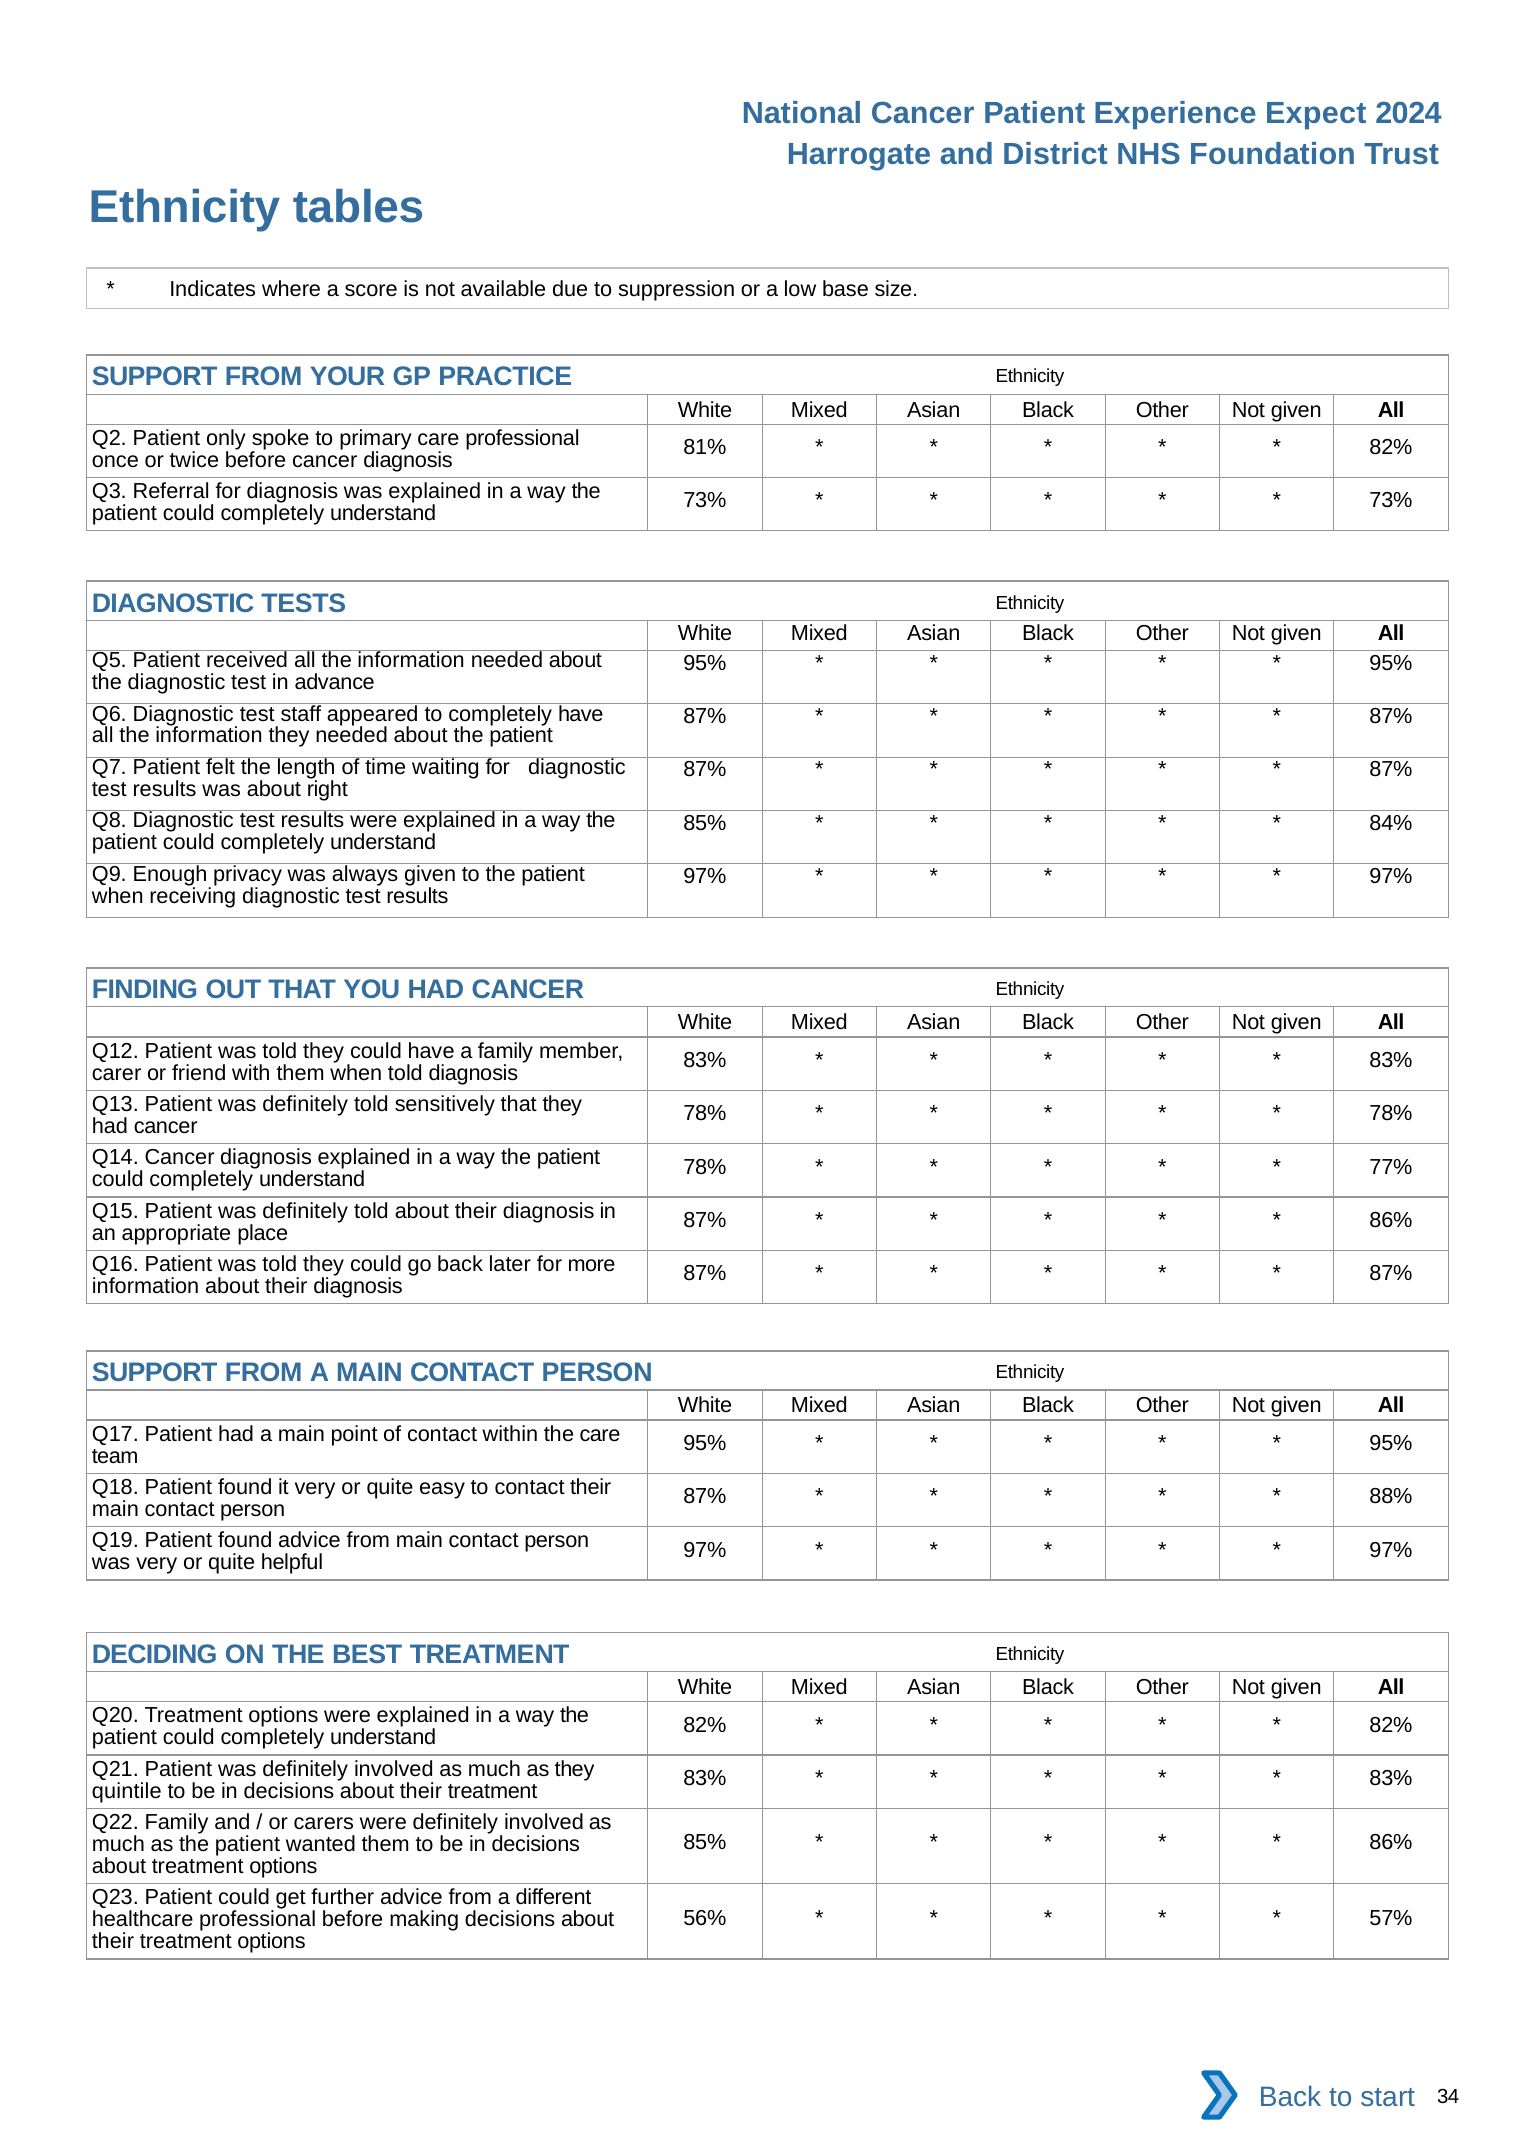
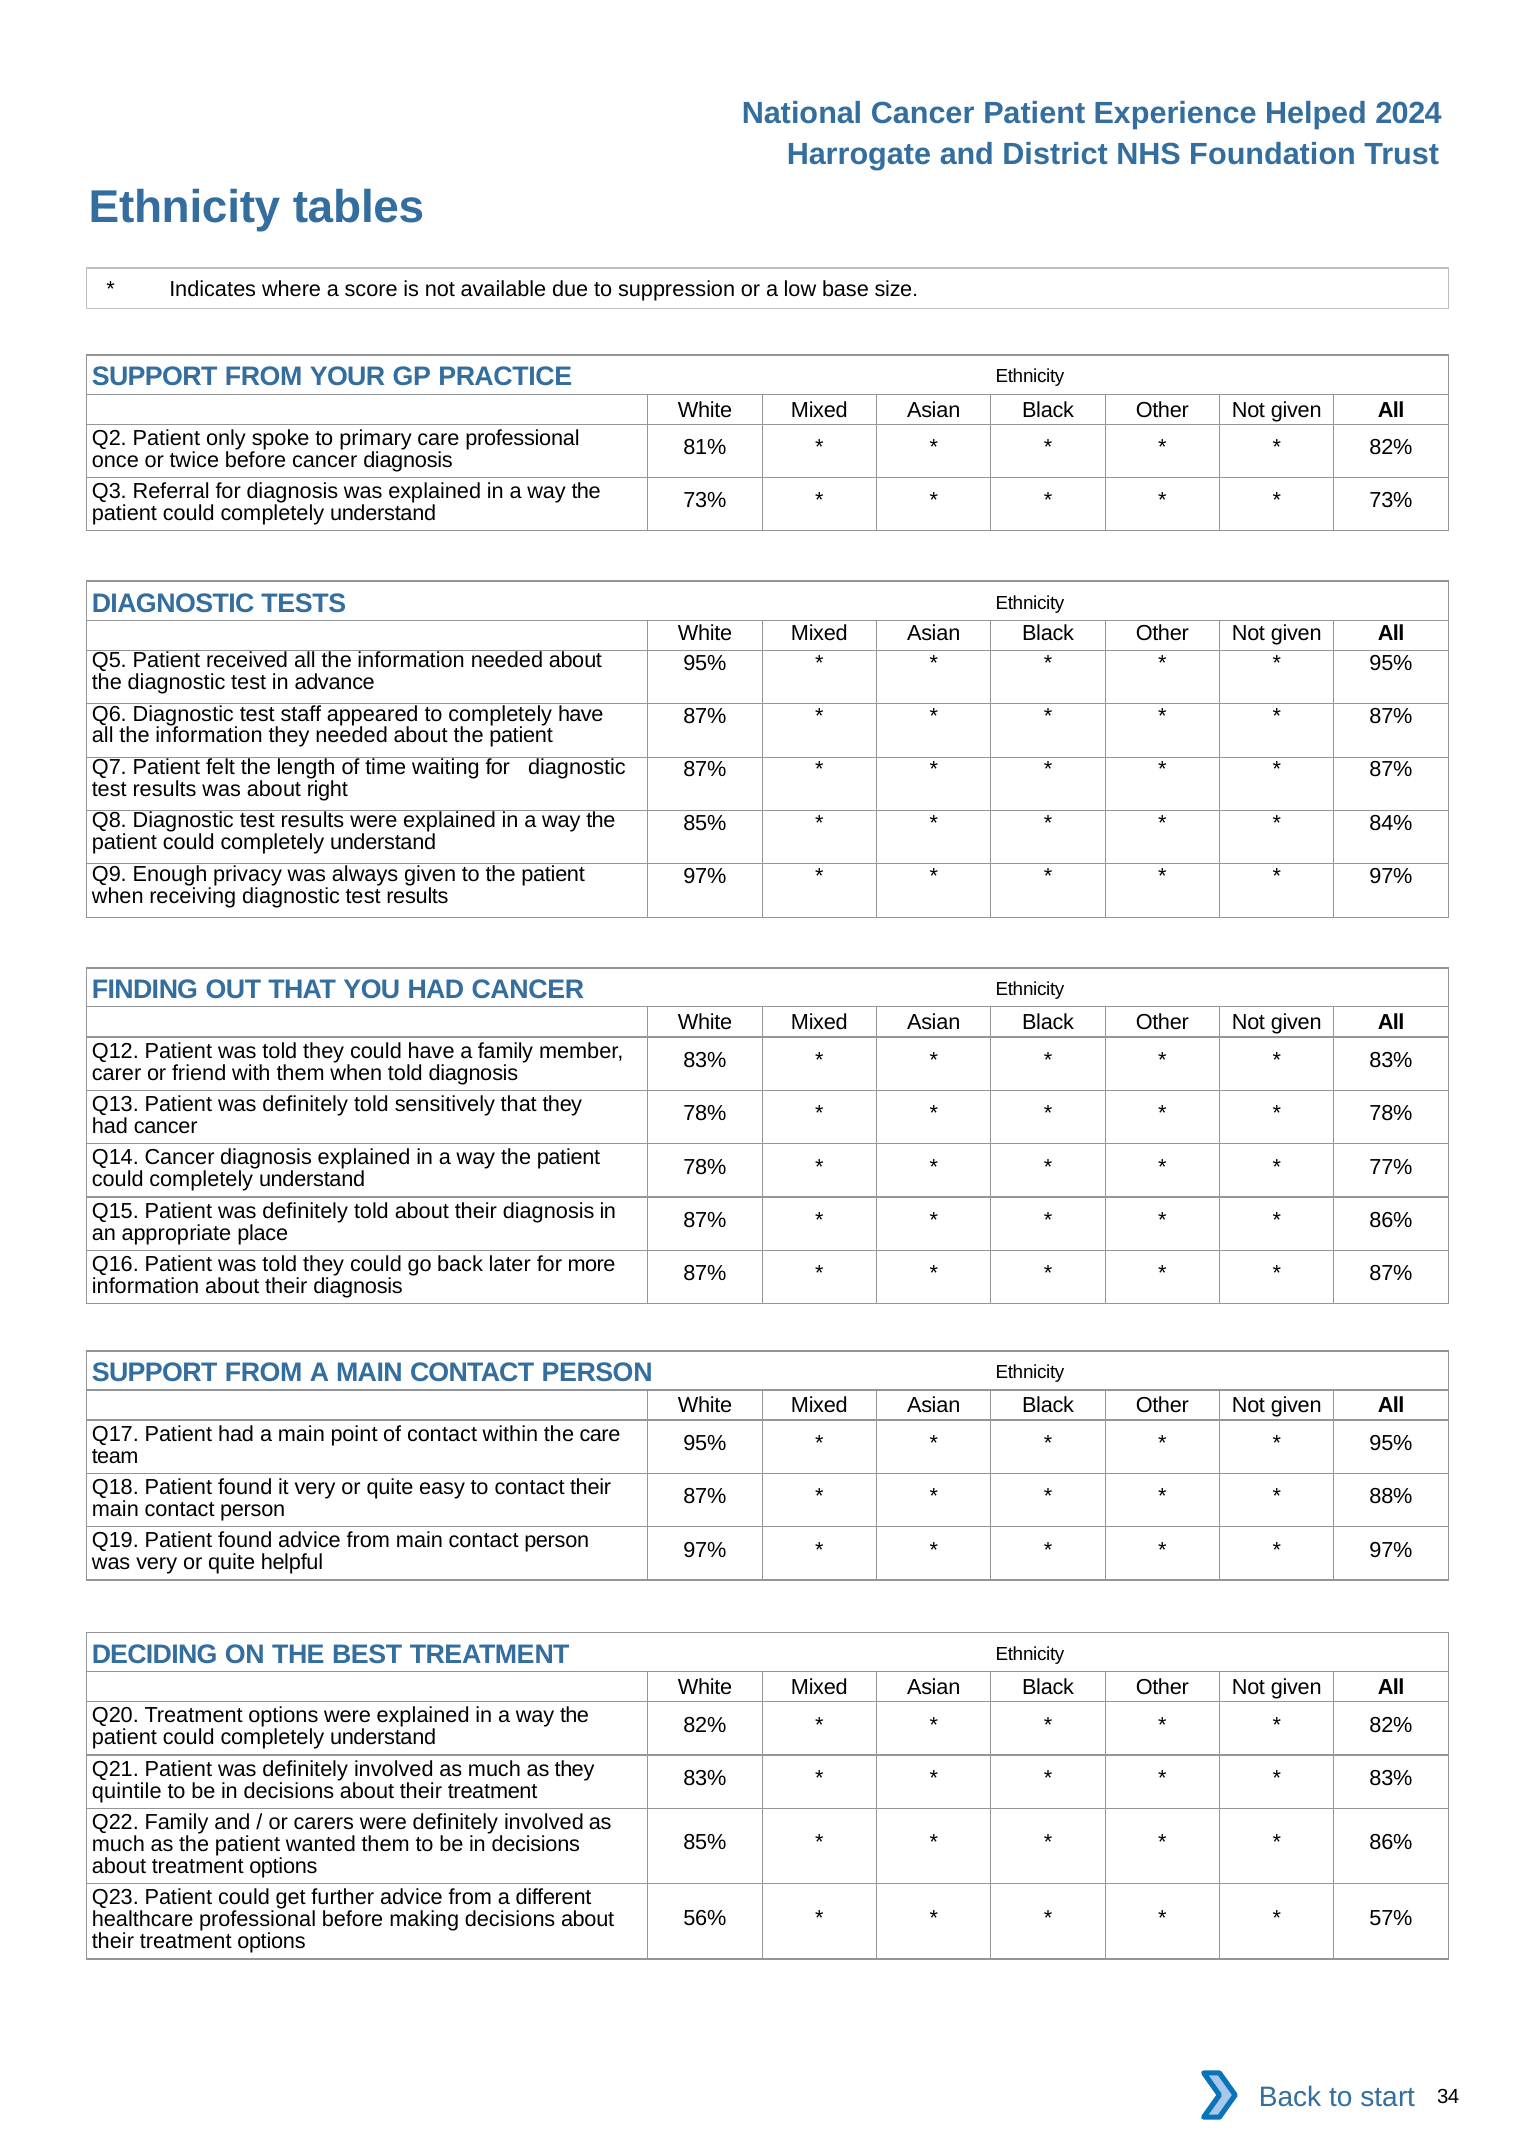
Expect: Expect -> Helped (1316, 113)
